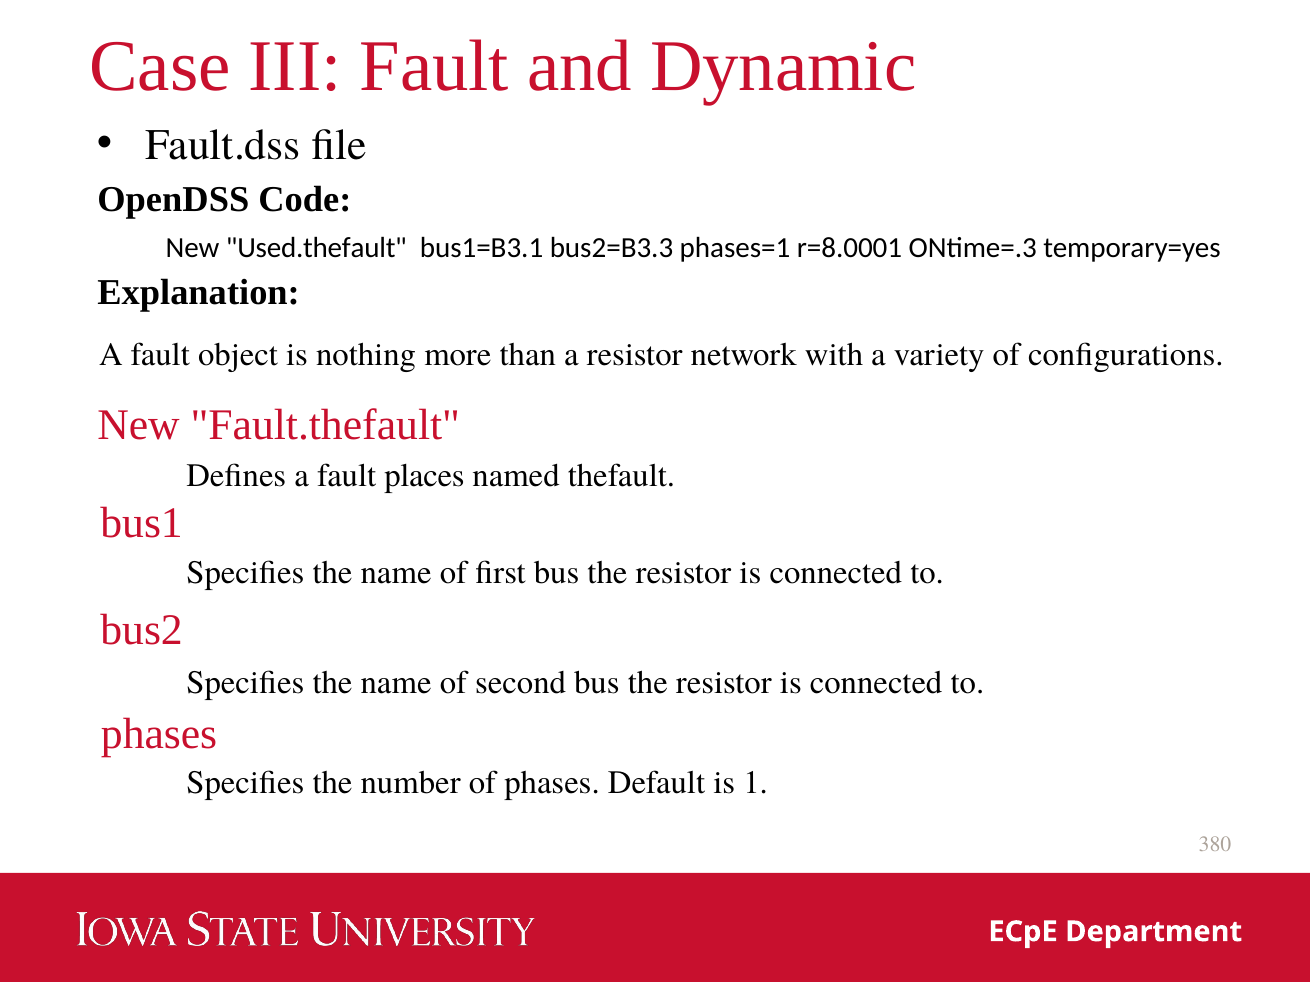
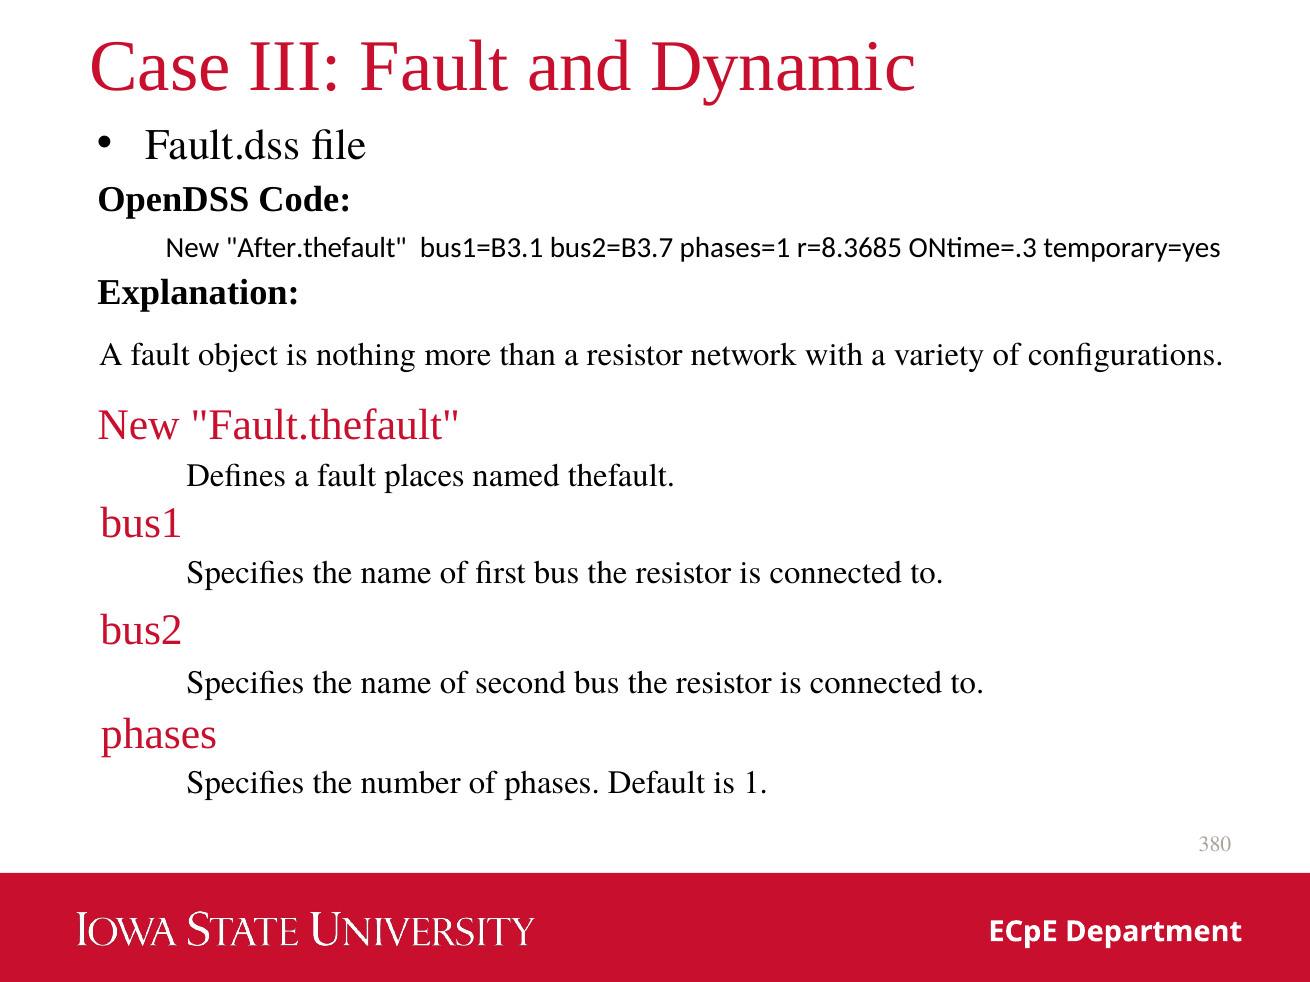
Used.thefault: Used.thefault -> After.thefault (316, 248)
bus2=B3.3: bus2=B3.3 -> bus2=B3.7 (612, 248)
r=8.0001: r=8.0001 -> r=8.3685 (850, 248)
